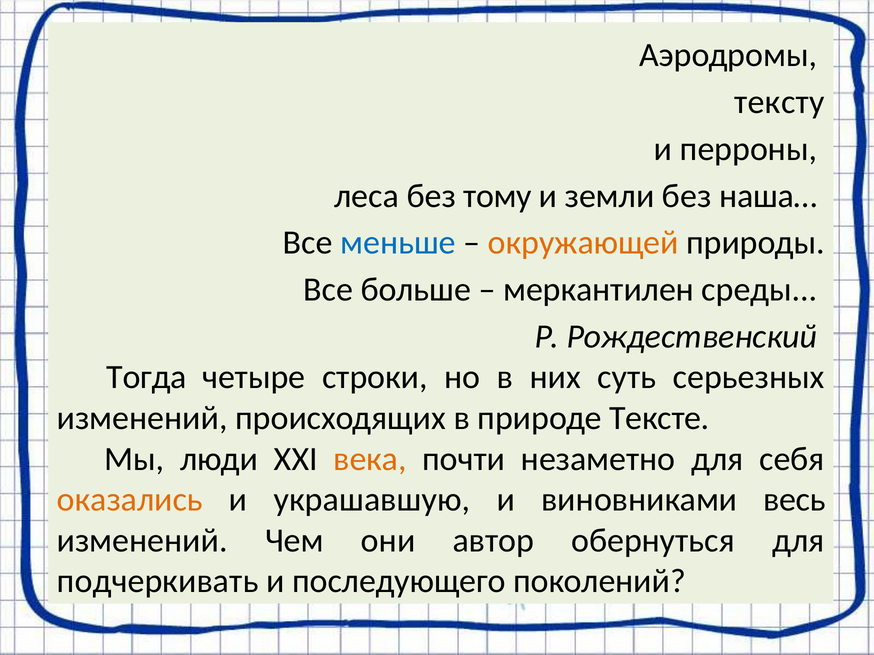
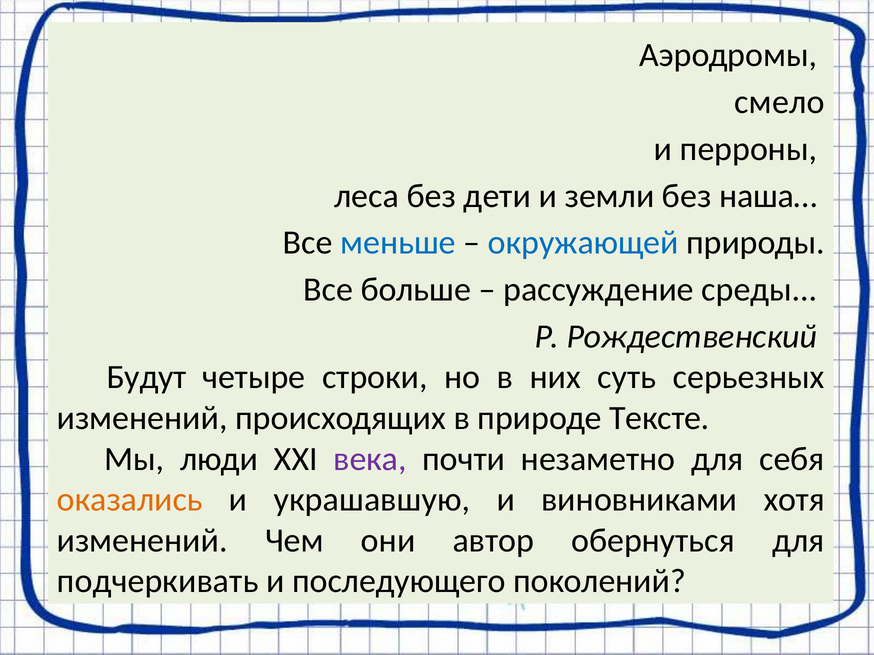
тексту: тексту -> смело (779, 102)
тому: тому -> дети (497, 196)
окружающей colour: orange -> blue (583, 243)
меркантилен: меркантилен -> рассуждение (599, 290)
Тогда: Тогда -> Будут (146, 378)
века colour: orange -> purple (370, 459)
весь: весь -> хотя (794, 500)
